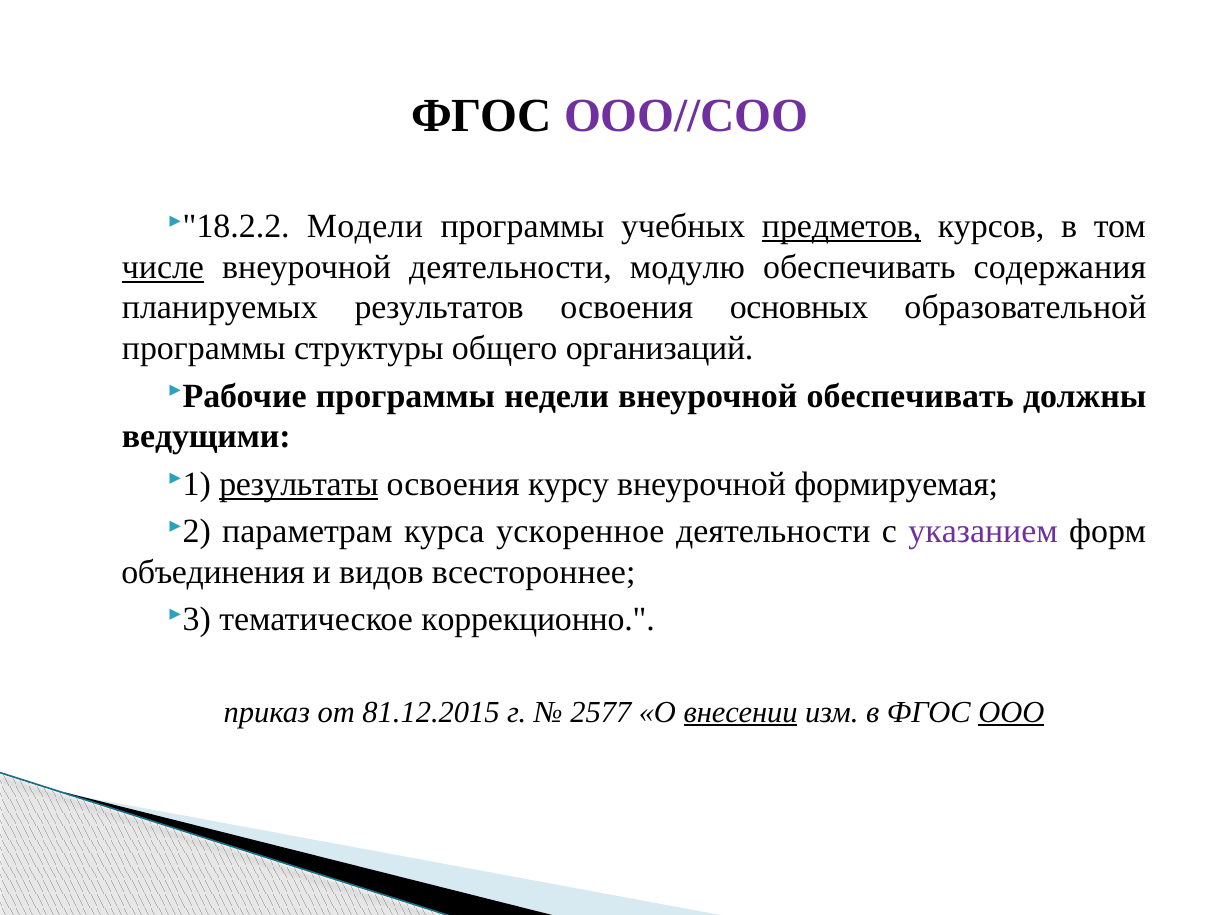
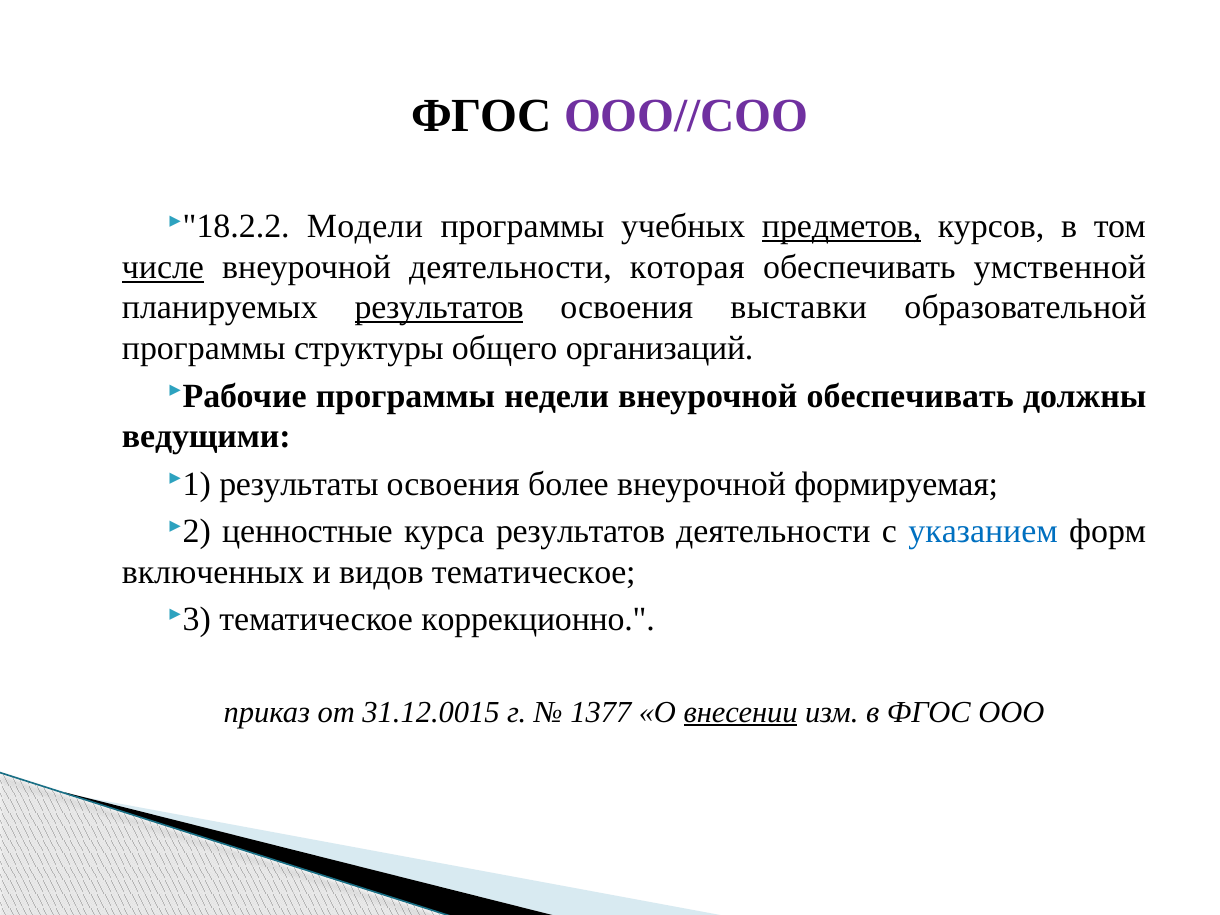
модулю: модулю -> которая (687, 267)
содержания: содержания -> умственной (1060, 267)
результатов underline: none -> present (439, 308)
основных: основных -> выставки (799, 308)
результаты underline: present -> none (299, 484)
курсу: курсу -> более (568, 484)
параметрам: параметрам -> ценностные (307, 532)
курса ускоренное: ускоренное -> результатов (581, 532)
указанием colour: purple -> blue (983, 532)
объединения: объединения -> включенных (213, 572)
видов всестороннее: всестороннее -> тематическое (534, 572)
81.12.2015: 81.12.2015 -> 31.12.0015 (431, 712)
2577: 2577 -> 1377 (601, 712)
ООО underline: present -> none (1011, 712)
